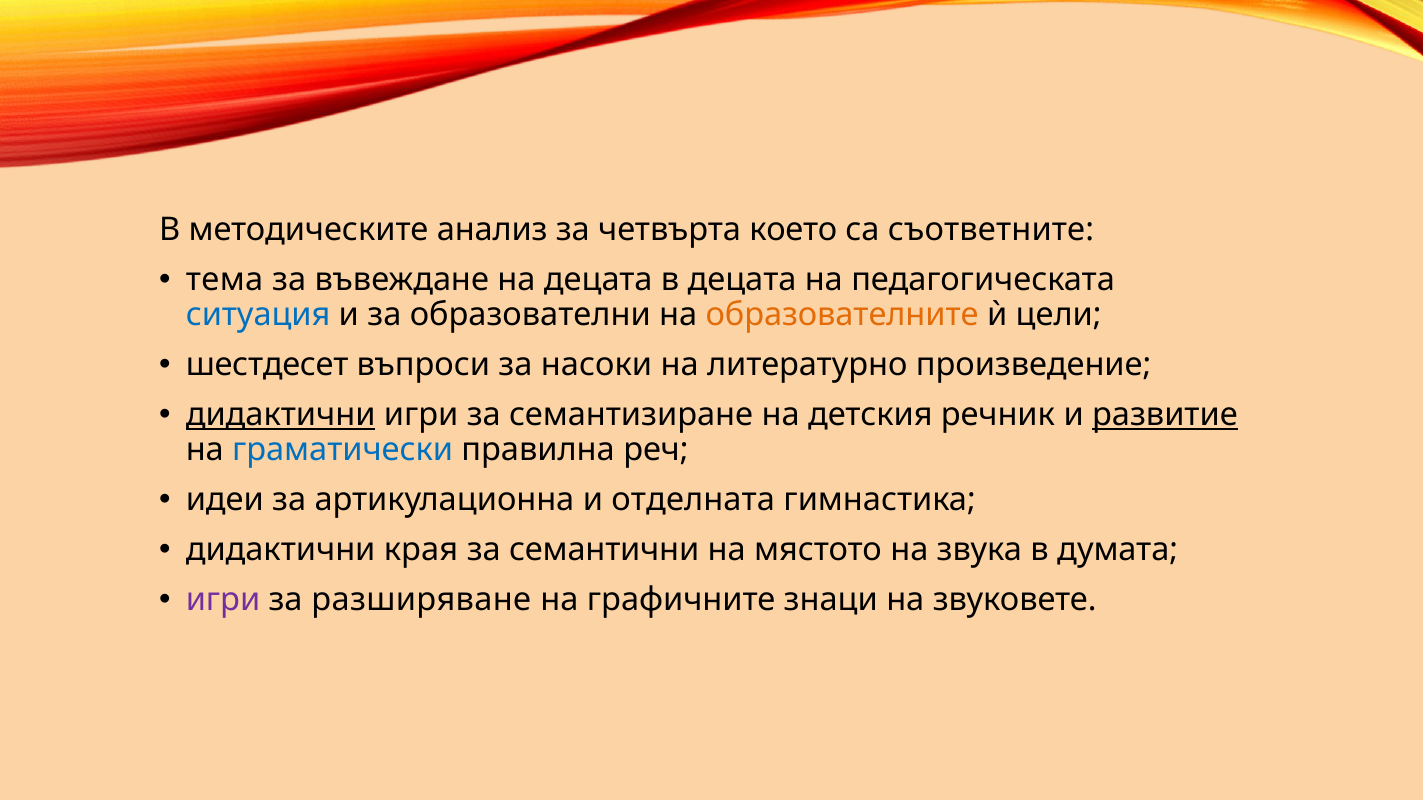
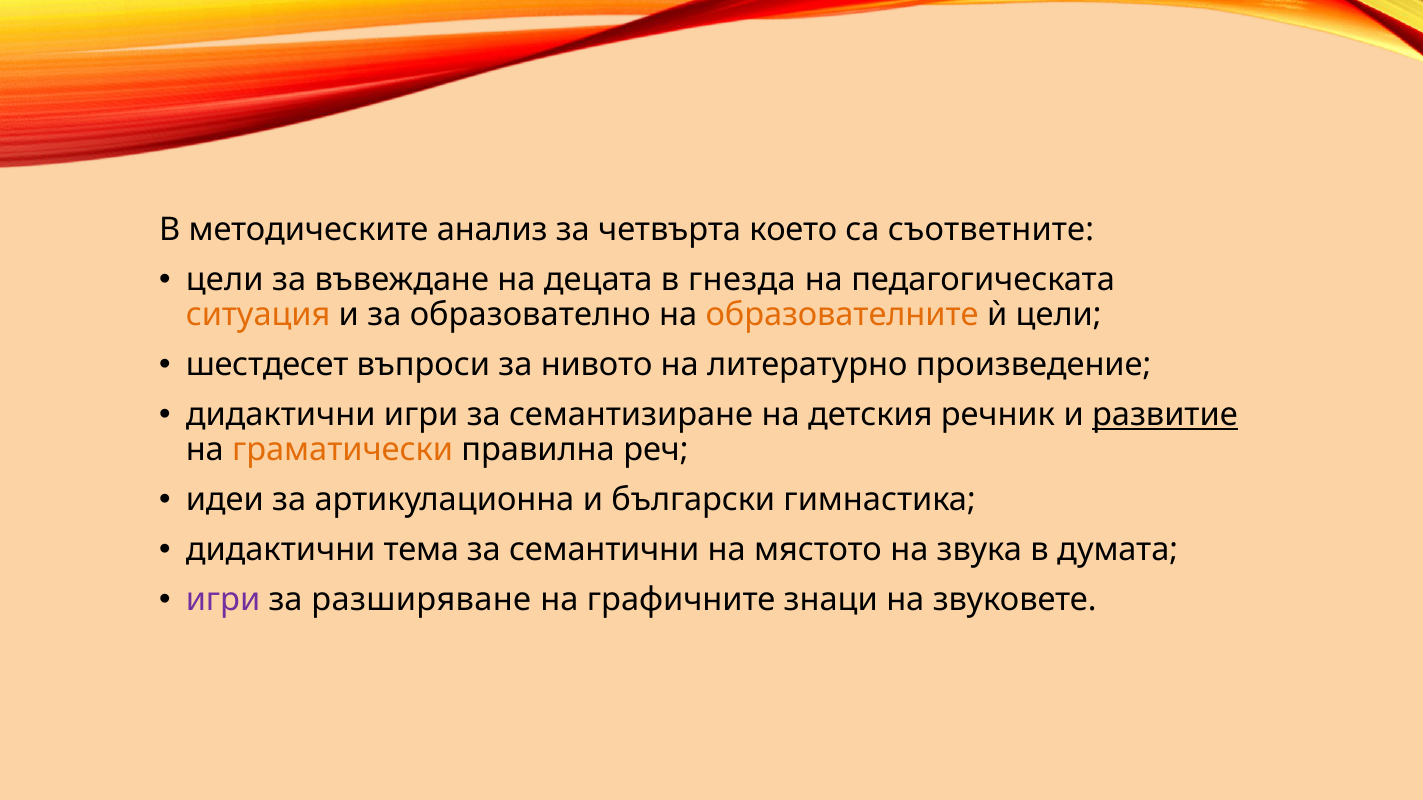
тема: тема -> цели (225, 280)
в децата: децата -> гнезда (742, 280)
ситуация colour: blue -> orange (258, 315)
образователни: образователни -> образователно (530, 315)
насоки: насоки -> нивото (597, 365)
дидактични underline: present -> none (281, 415)
граматически colour: blue -> orange (343, 450)
отделната: отделната -> български (693, 500)
края: края -> тема (421, 550)
